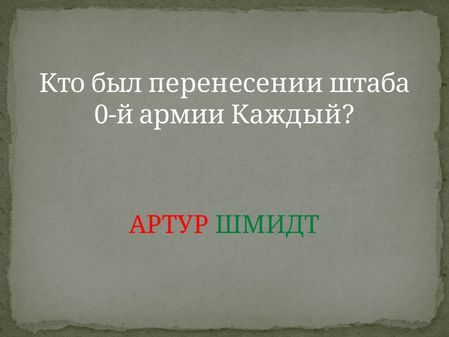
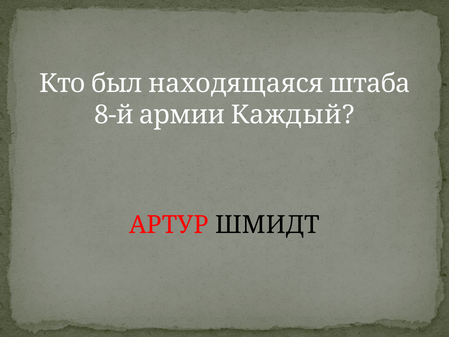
перенесении: перенесении -> находящаяся (236, 83)
0-й: 0-й -> 8-й (114, 115)
ШМИДТ colour: green -> black (267, 225)
